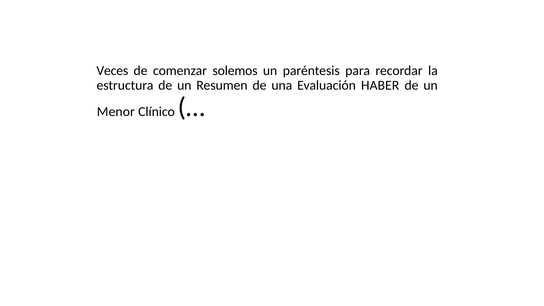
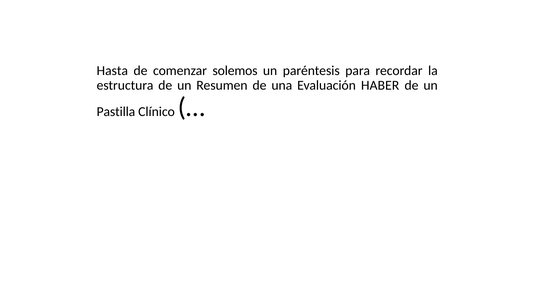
Veces: Veces -> Hasta (112, 71)
Menor: Menor -> Pastilla (116, 112)
